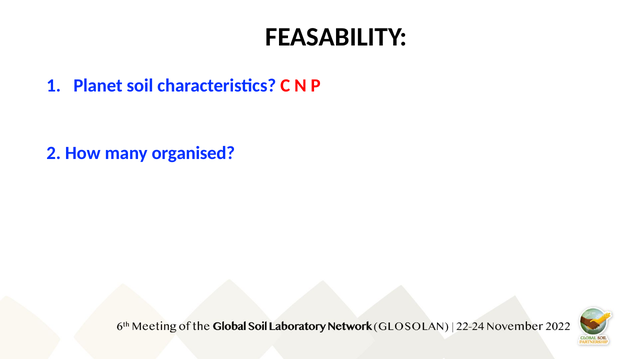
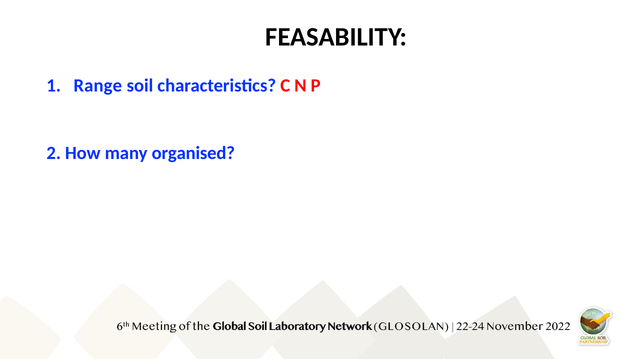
Planet: Planet -> Range (98, 86)
